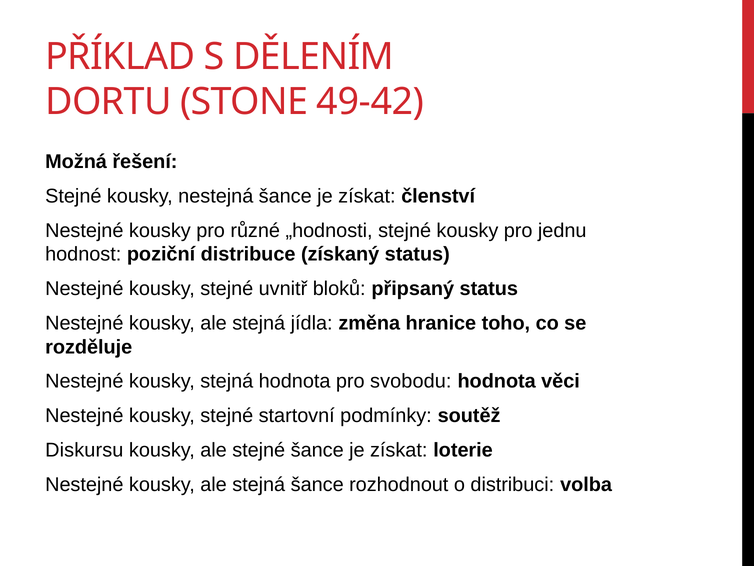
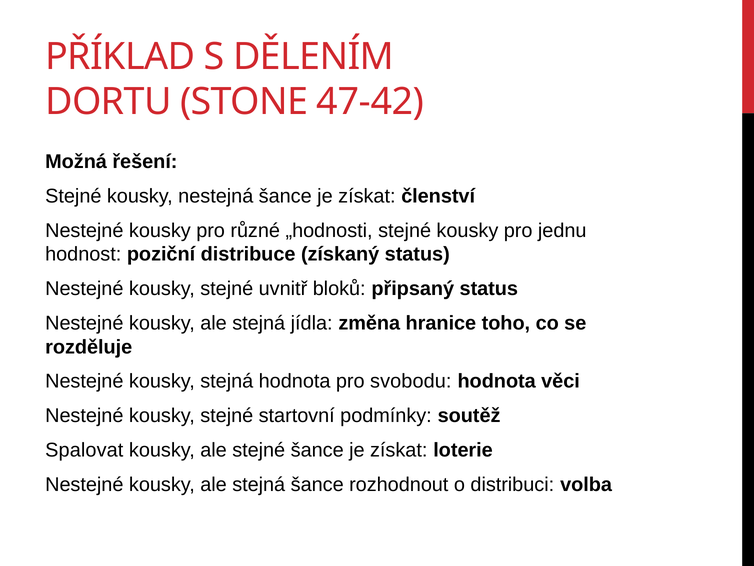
49-42: 49-42 -> 47-42 (370, 102)
Diskursu: Diskursu -> Spalovat (84, 450)
